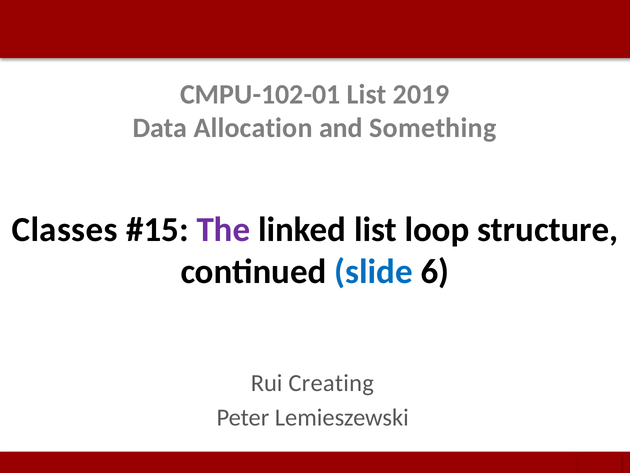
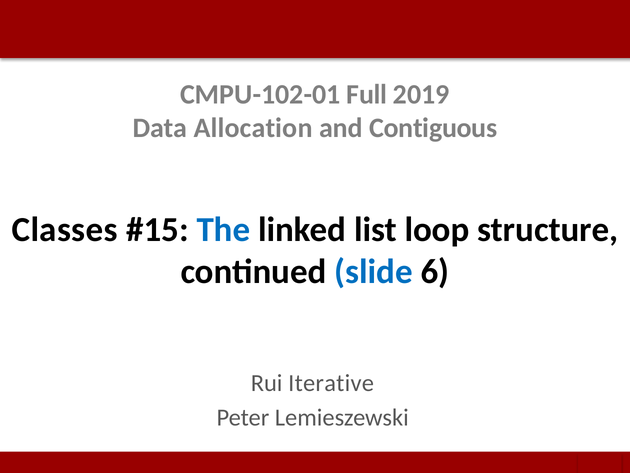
CMPU-102-01 List: List -> Full (367, 94)
Something: Something -> Contiguous (433, 128)
The colour: purple -> blue (223, 229)
Creating: Creating -> Iterative (331, 383)
